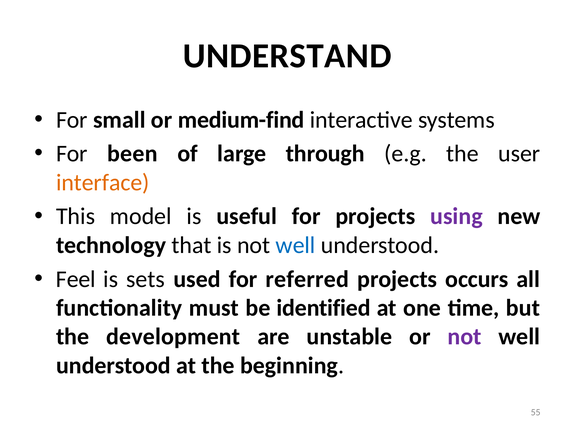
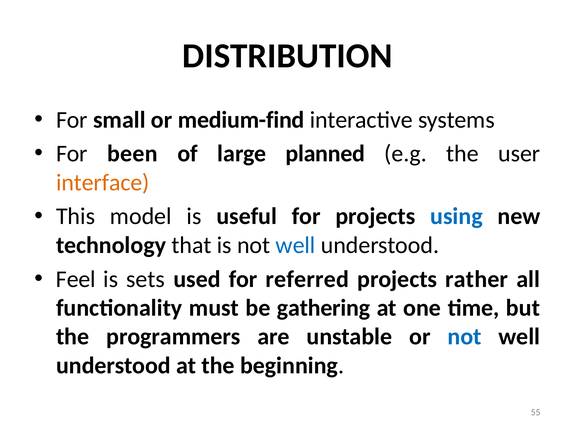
UNDERSTAND: UNDERSTAND -> DISTRIBUTION (287, 56)
through: through -> planned (325, 153)
using colour: purple -> blue (456, 216)
occurs: occurs -> rather (477, 279)
identified: identified -> gathering (324, 307)
development: development -> programmers (173, 336)
not colour: purple -> blue (465, 336)
